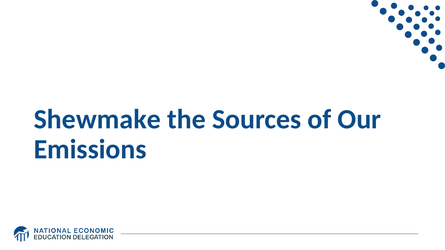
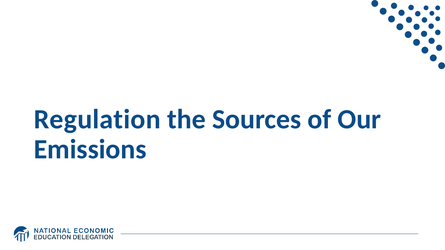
Shewmake: Shewmake -> Regulation (97, 120)
